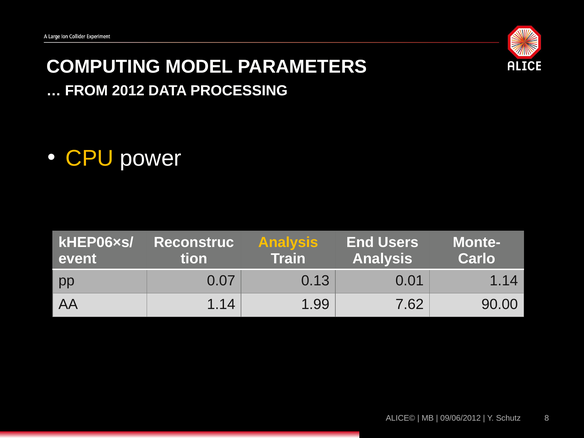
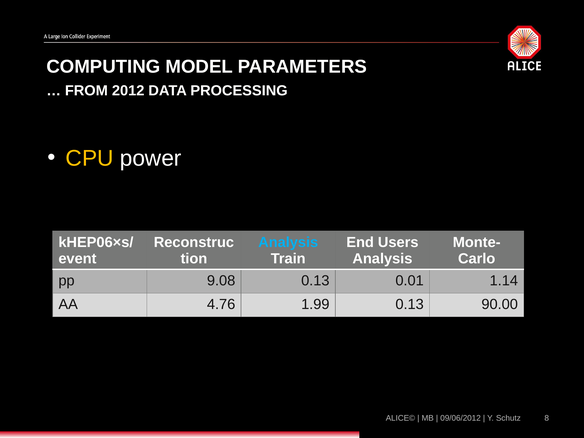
Analysis colour: yellow -> light blue (288, 242)
0.07: 0.07 -> 9.08 (221, 281)
AA 1.14: 1.14 -> 4.76 (221, 304)
1.99 7.62: 7.62 -> 0.13 (410, 304)
